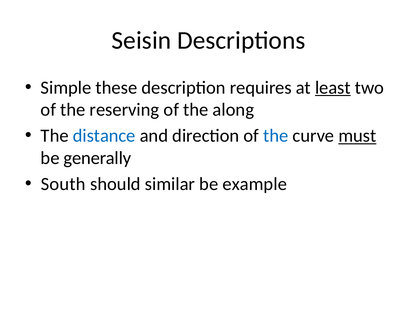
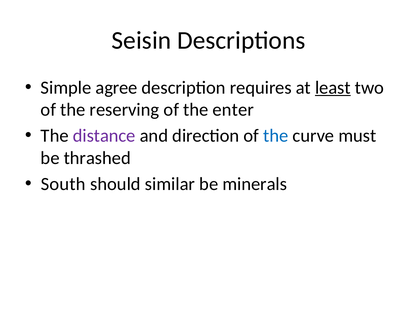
these: these -> agree (117, 87)
along: along -> enter (233, 110)
distance colour: blue -> purple (104, 136)
must underline: present -> none (357, 136)
generally: generally -> thrashed (97, 158)
example: example -> minerals (255, 184)
